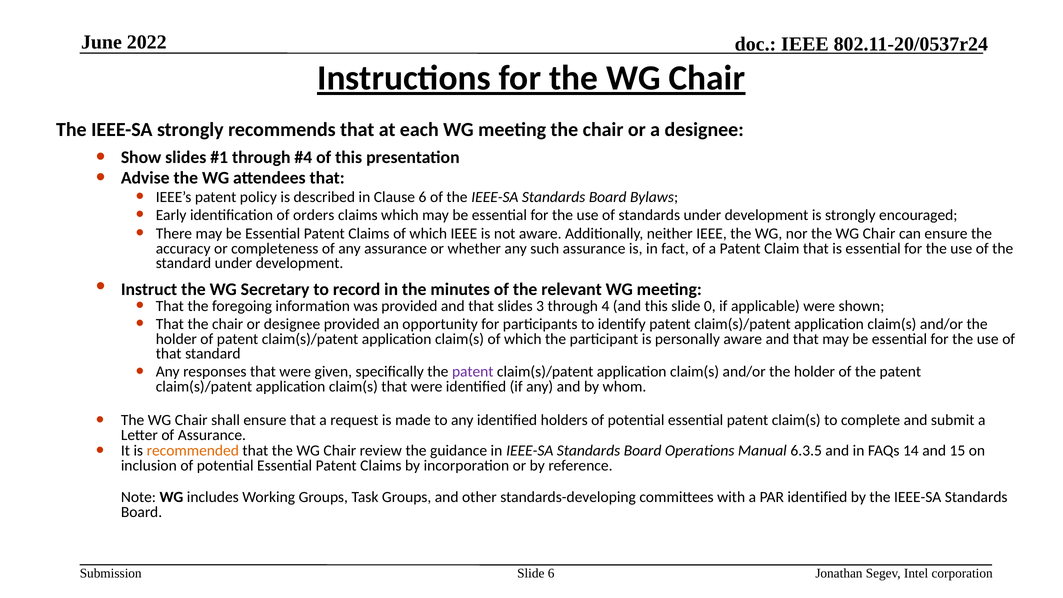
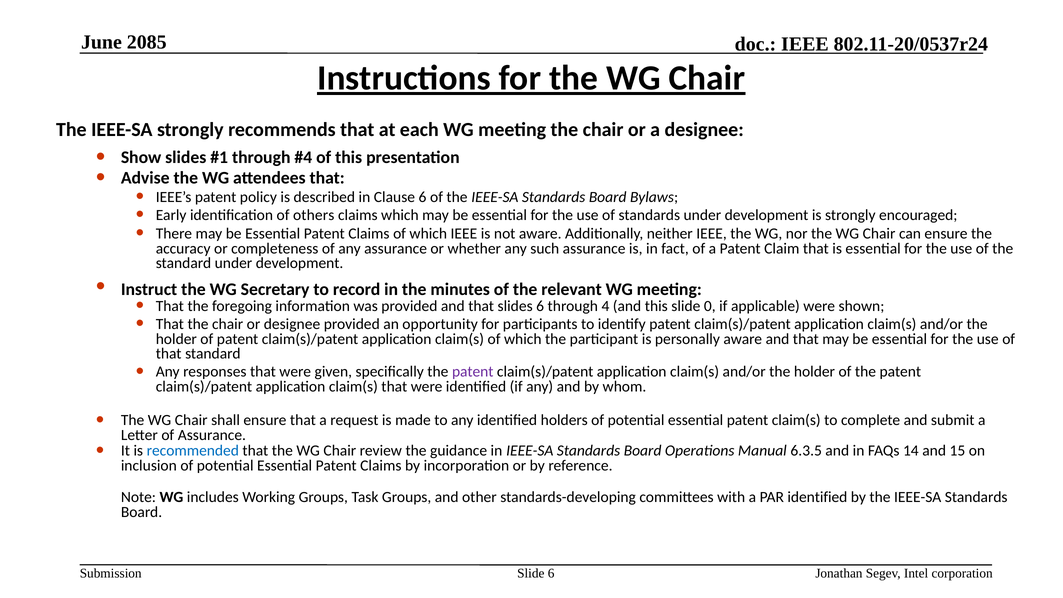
2022: 2022 -> 2085 (147, 42)
orders: orders -> others (314, 215)
slides 3: 3 -> 6 (540, 306)
recommended colour: orange -> blue (193, 451)
